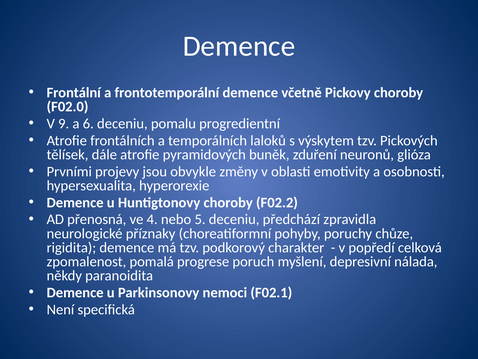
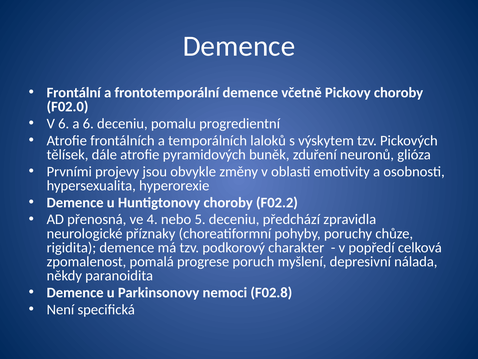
V 9: 9 -> 6 (64, 123)
F02.1: F02.1 -> F02.8 (271, 292)
